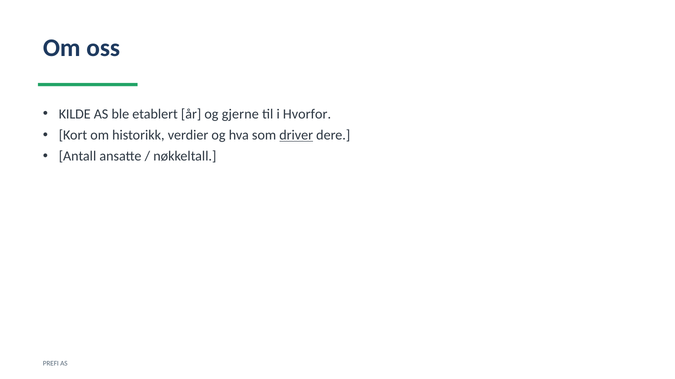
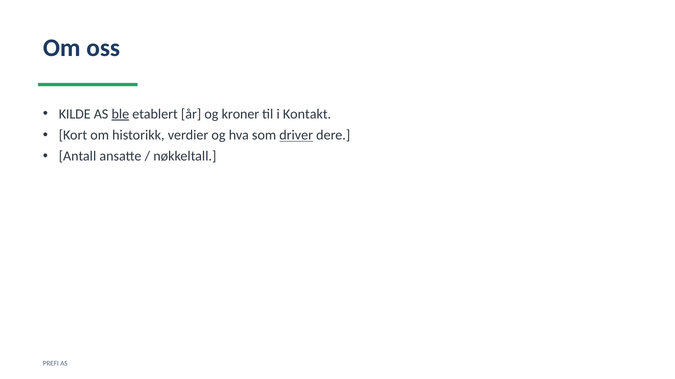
ble underline: none -> present (120, 114)
gjerne: gjerne -> kroner (240, 114)
Hvorfor: Hvorfor -> Kontakt (307, 114)
